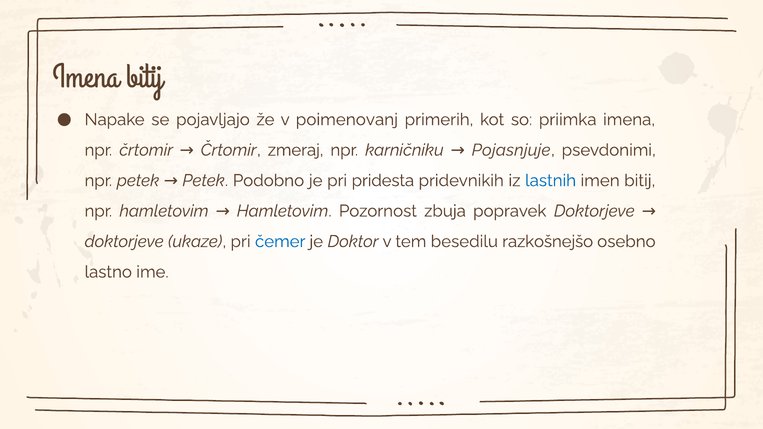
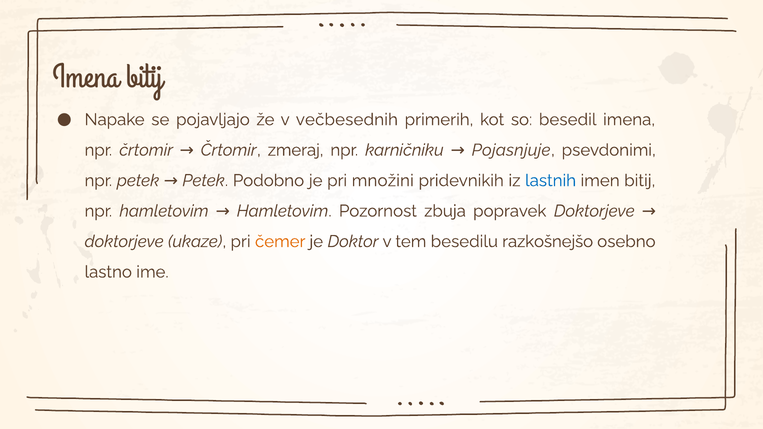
poimenovanj: poimenovanj -> večbesednih (347, 120)
priimka: priimka -> besedil (568, 120)
pridesta: pridesta -> množini (383, 181)
čemer colour: blue -> orange (280, 242)
